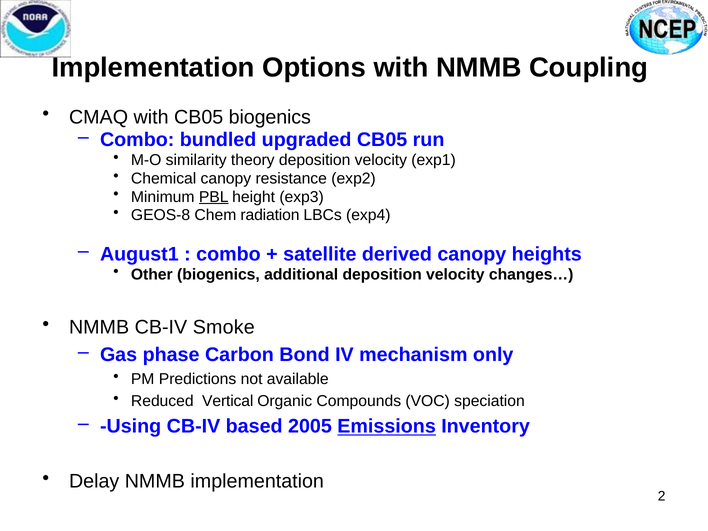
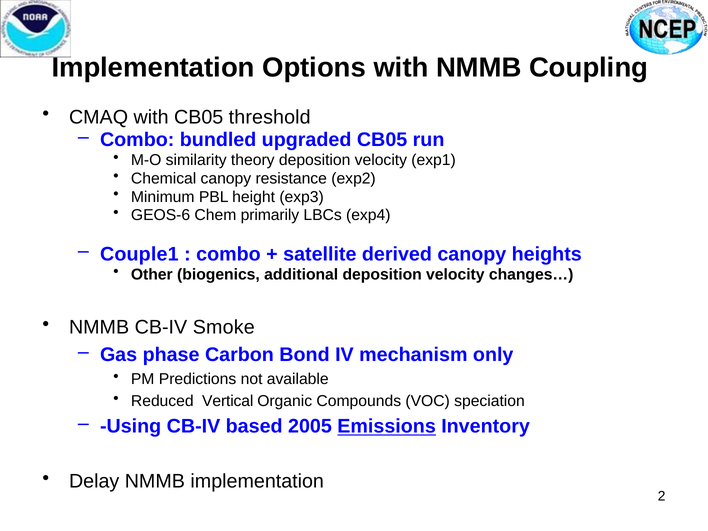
CB05 biogenics: biogenics -> threshold (270, 117)
PBL underline: present -> none (214, 197)
GEOS-8: GEOS-8 -> GEOS-6 (161, 215)
radiation: radiation -> primarily (270, 215)
August1: August1 -> Couple1 (139, 254)
